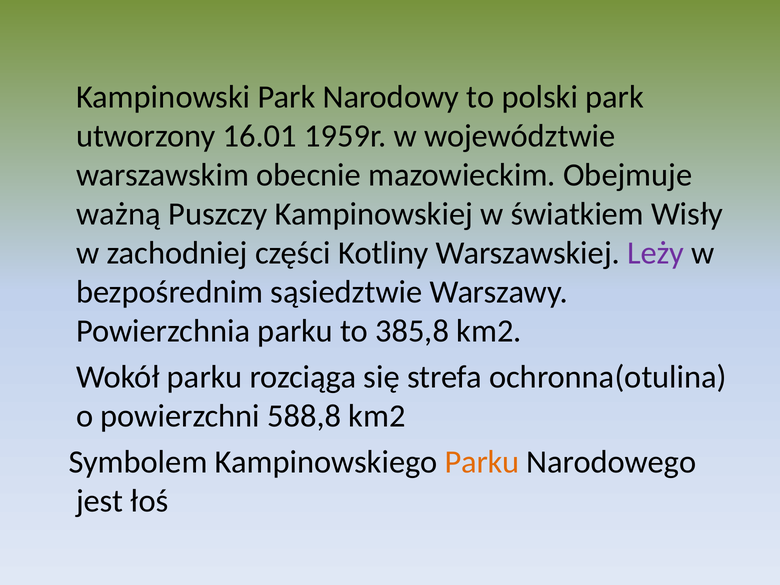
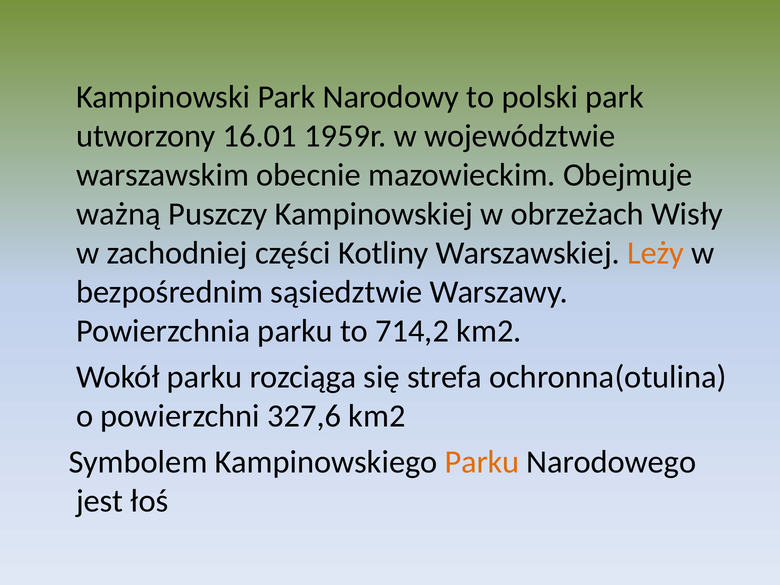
światkiem: światkiem -> obrzeżach (577, 214)
Leży colour: purple -> orange (656, 253)
385,8: 385,8 -> 714,2 (412, 331)
588,8: 588,8 -> 327,6 (304, 416)
